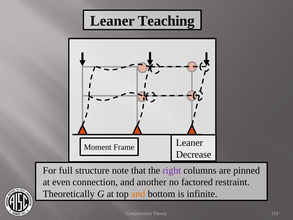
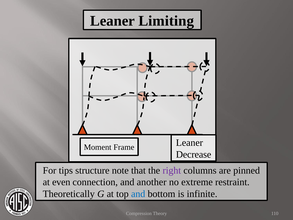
Teaching: Teaching -> Limiting (166, 21)
full: full -> tips (66, 170)
factored: factored -> extreme (197, 182)
and colour: orange -> blue (138, 194)
